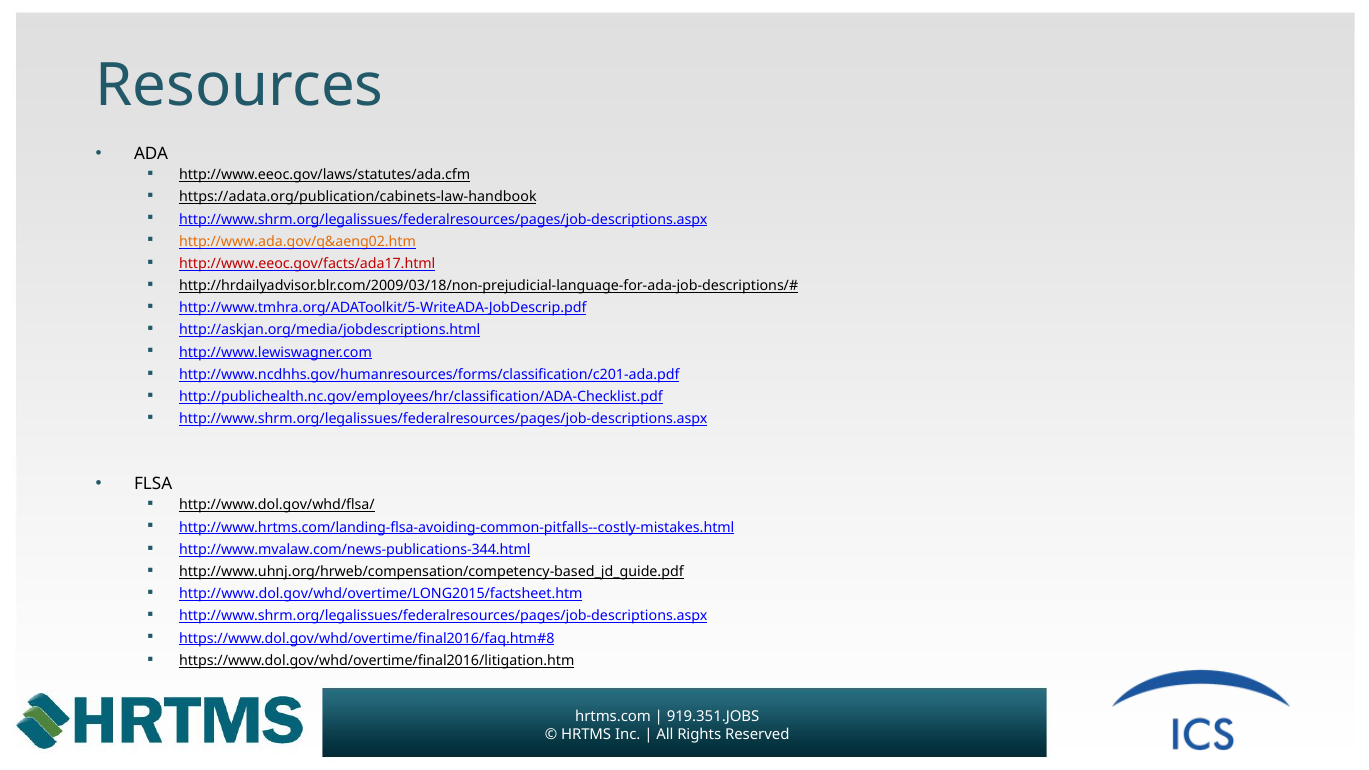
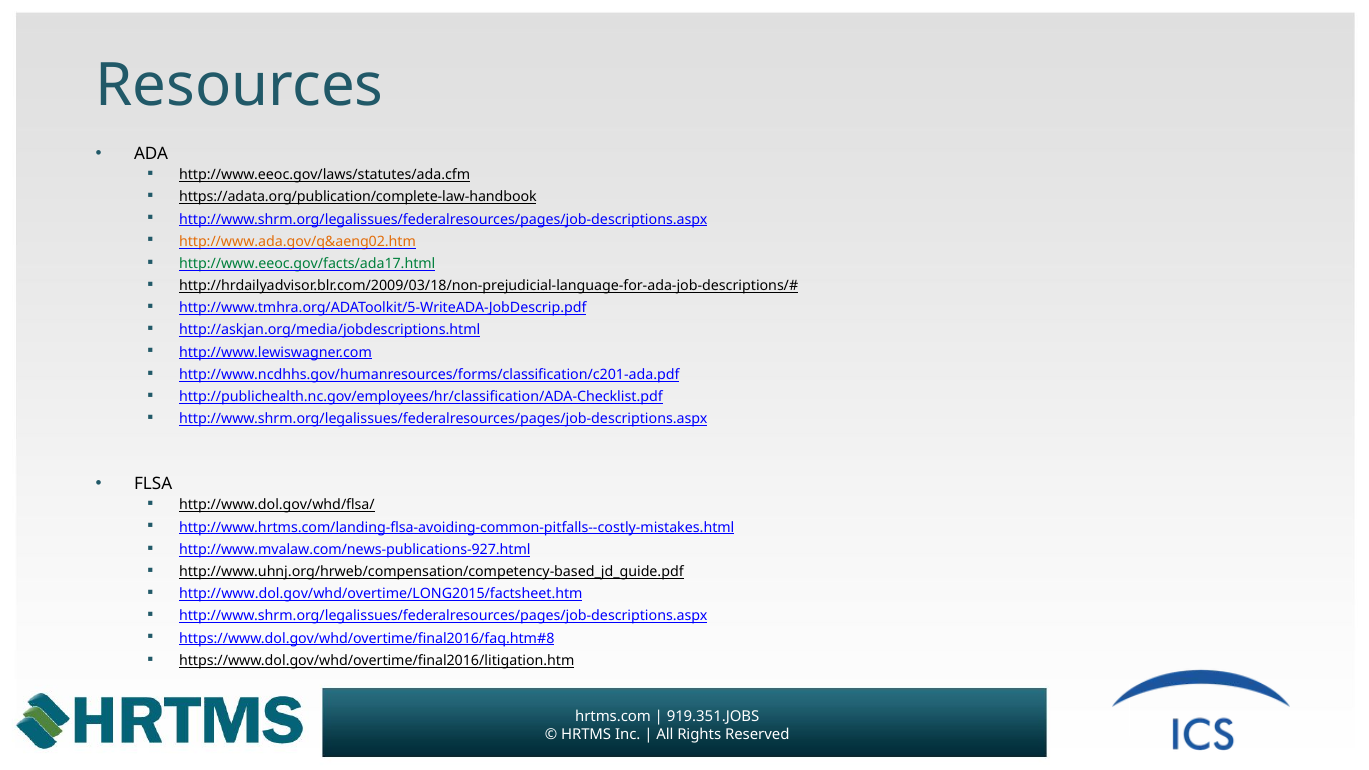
https://adata.org/publication/cabinets-law-handbook: https://adata.org/publication/cabinets-law-handbook -> https://adata.org/publication/complete-law-handbook (358, 197)
http://www.eeoc.gov/facts/ada17.html colour: red -> green (307, 264)
http://www.mvalaw.com/news-publications-344.html: http://www.mvalaw.com/news-publications-344.html -> http://www.mvalaw.com/news-publications-927.html (355, 550)
